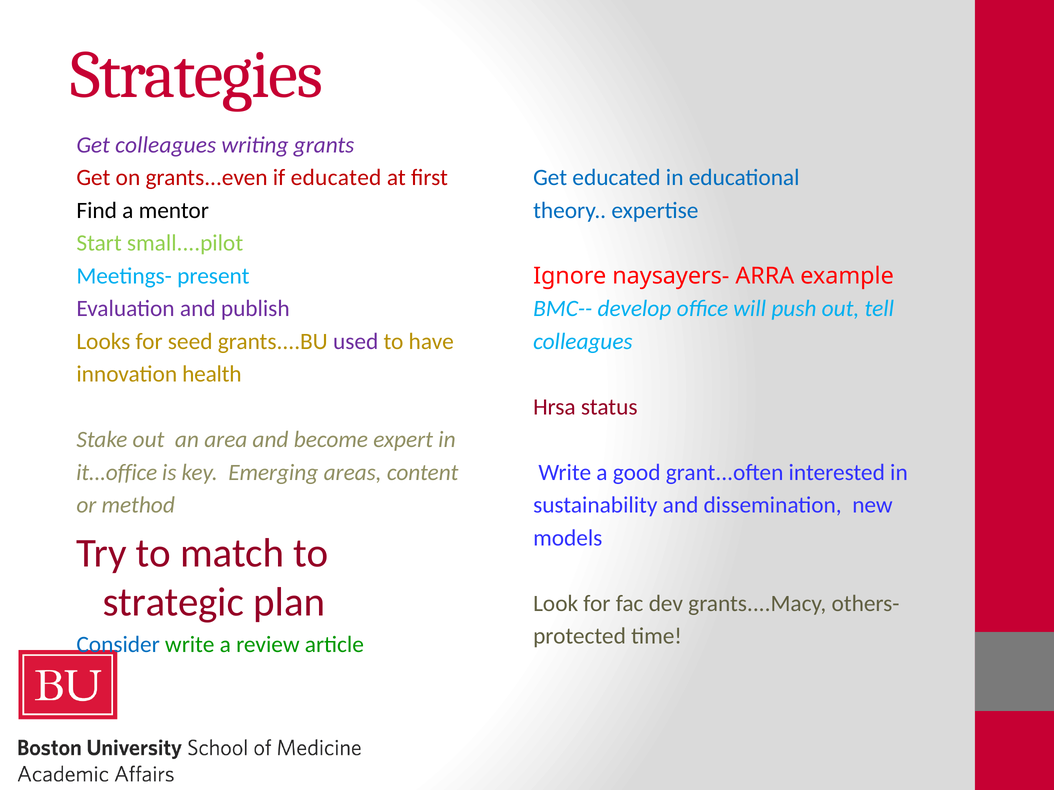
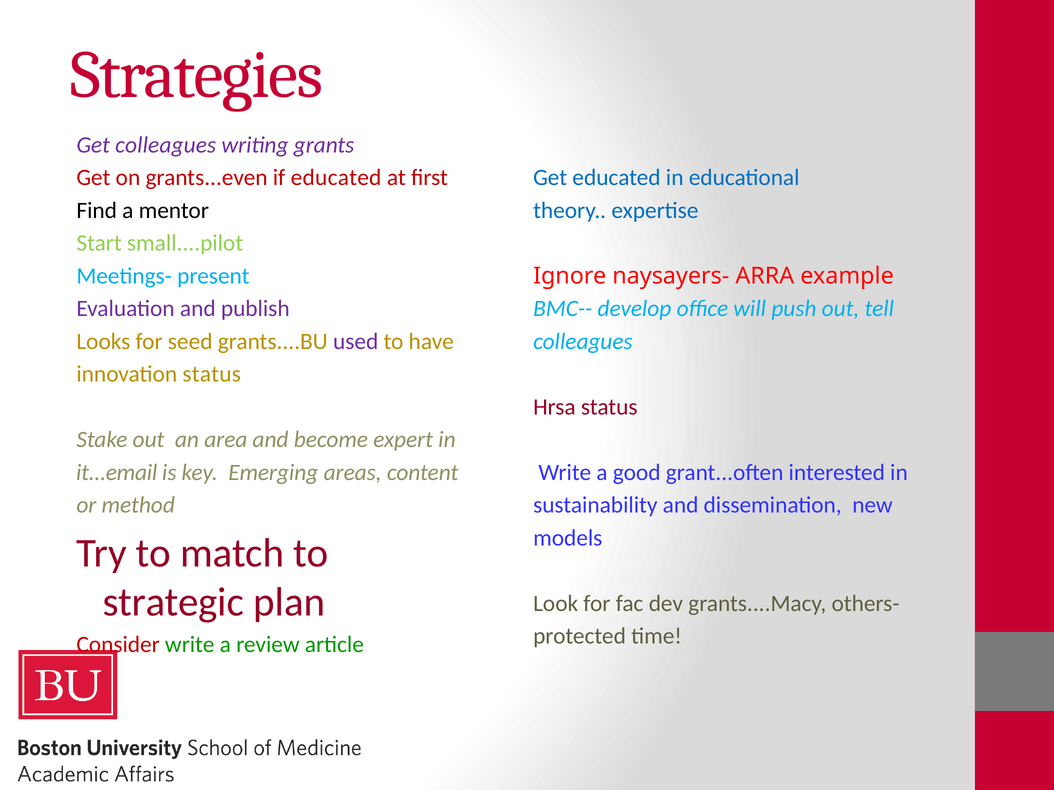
innovation health: health -> status (212, 374)
it...office: it...office -> it...email (117, 473)
Consider colour: blue -> red (118, 645)
